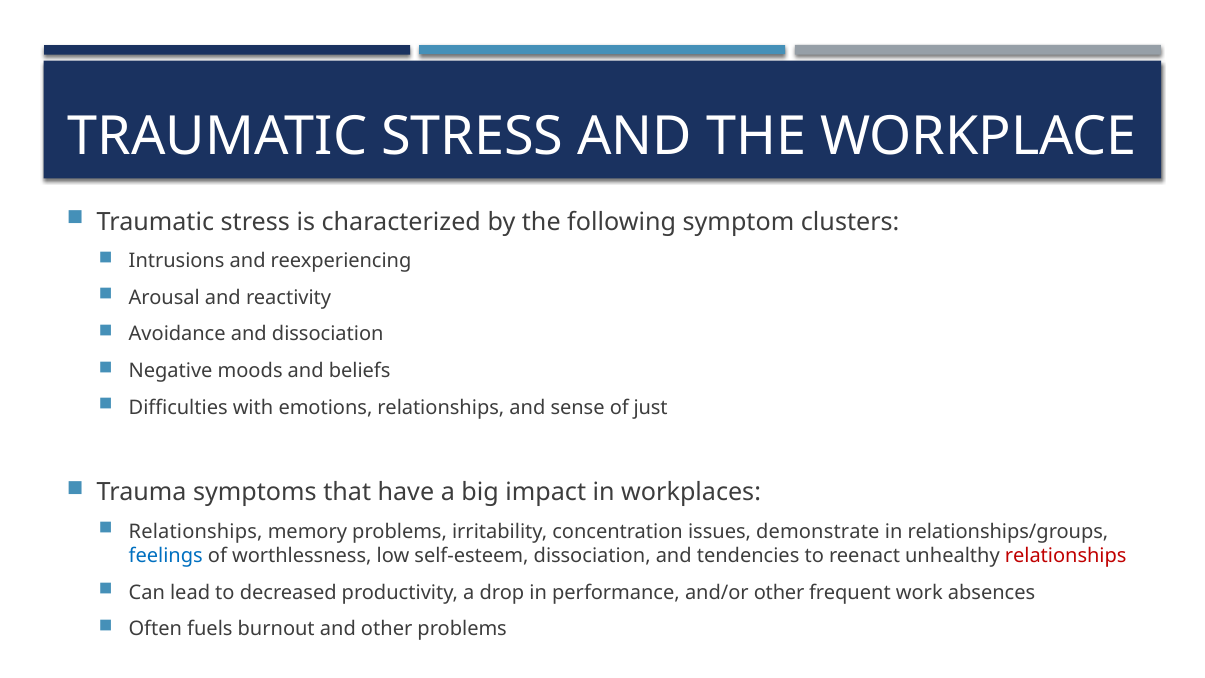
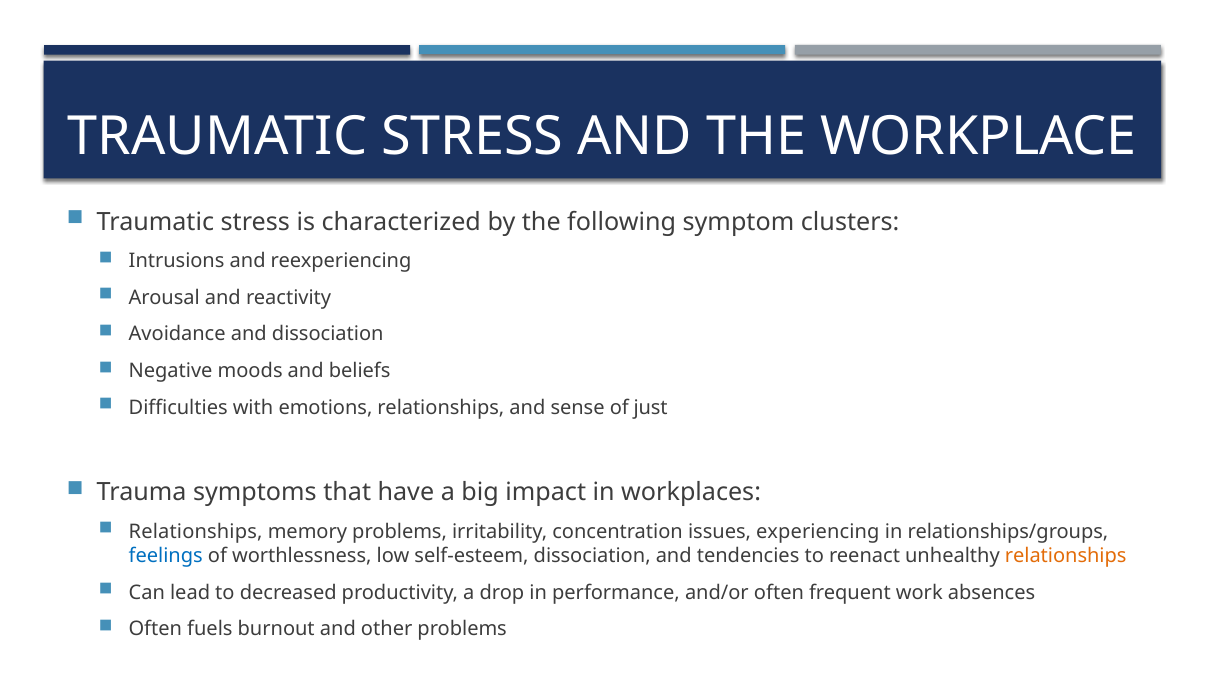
demonstrate: demonstrate -> experiencing (818, 532)
relationships colour: red -> orange (1066, 556)
and/or other: other -> often (779, 592)
